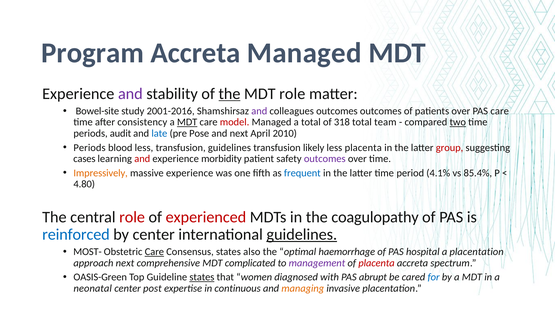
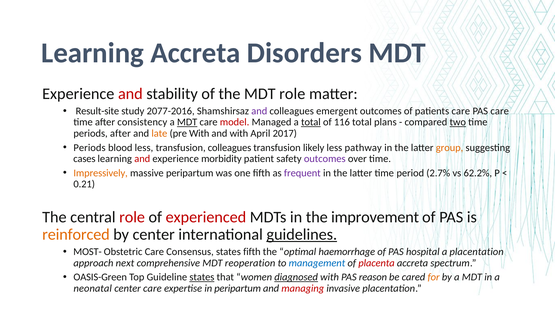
Program: Program -> Learning (93, 53)
Accreta Managed: Managed -> Disorders (304, 53)
and colour: purple -> red (130, 94)
the underline: present -> none (229, 94)
Bowel-site: Bowel-site -> Result-site (97, 111)
2001-2016: 2001-2016 -> 2077-2016 (171, 111)
colleagues outcomes: outcomes -> emergent (337, 111)
patients over: over -> care (461, 111)
total underline: none -> present (311, 122)
318: 318 -> 116 (342, 122)
team: team -> plans (385, 122)
periods audit: audit -> after (120, 134)
late colour: blue -> orange (159, 134)
pre Pose: Pose -> With (199, 134)
and next: next -> with (239, 134)
2010: 2010 -> 2017 (285, 134)
transfusion guidelines: guidelines -> colleagues (230, 148)
less placenta: placenta -> pathway (363, 148)
group colour: red -> orange (450, 148)
massive experience: experience -> peripartum (190, 173)
frequent colour: blue -> purple (302, 173)
4.1%: 4.1% -> 2.7% (438, 173)
85.4%: 85.4% -> 62.2% (478, 173)
4.80: 4.80 -> 0.21 (84, 184)
coagulopathy: coagulopathy -> improvement (375, 217)
reinforced colour: blue -> orange (76, 235)
Care underline: present -> none (154, 252)
states also: also -> fifth (252, 252)
complicated: complicated -> reoperation (250, 263)
management colour: purple -> blue (317, 263)
diagnosed underline: none -> present (296, 277)
abrupt: abrupt -> reason (373, 277)
for colour: blue -> orange (434, 277)
center post: post -> care (152, 289)
in continuous: continuous -> peripartum (238, 289)
managing colour: orange -> red (303, 289)
